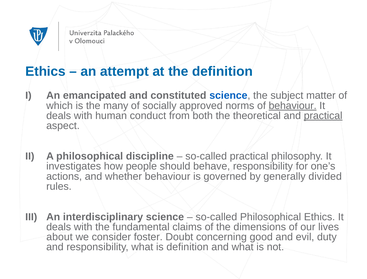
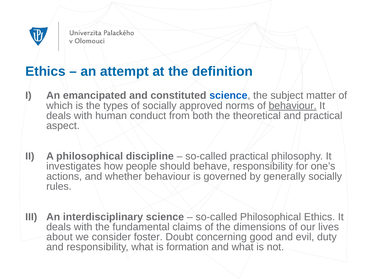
many: many -> types (116, 106)
practical underline: present -> none (323, 116)
generally divided: divided -> socially (325, 176)
is definition: definition -> formation (188, 247)
